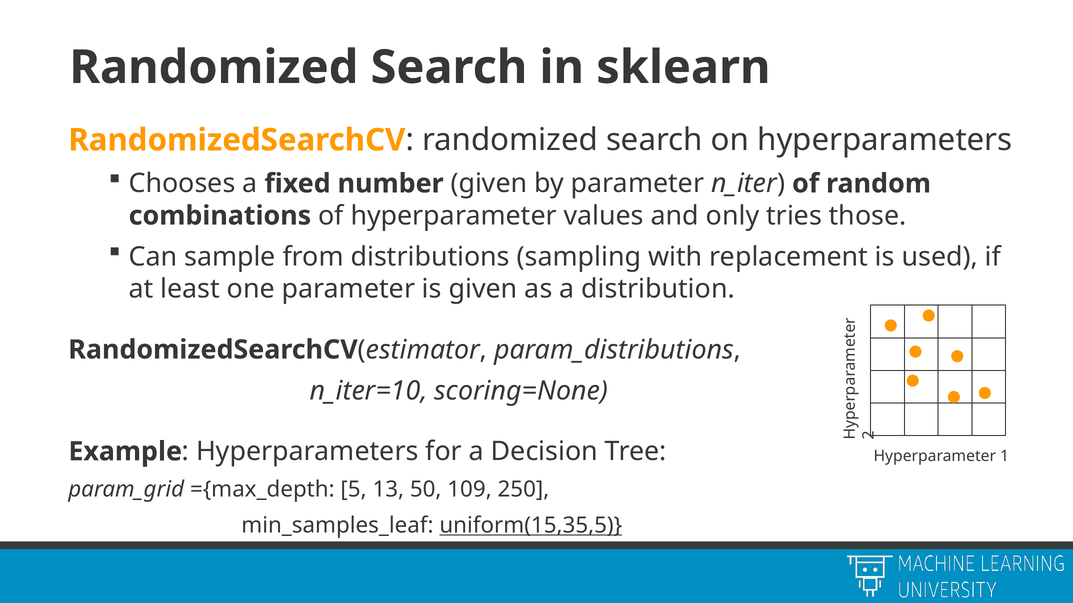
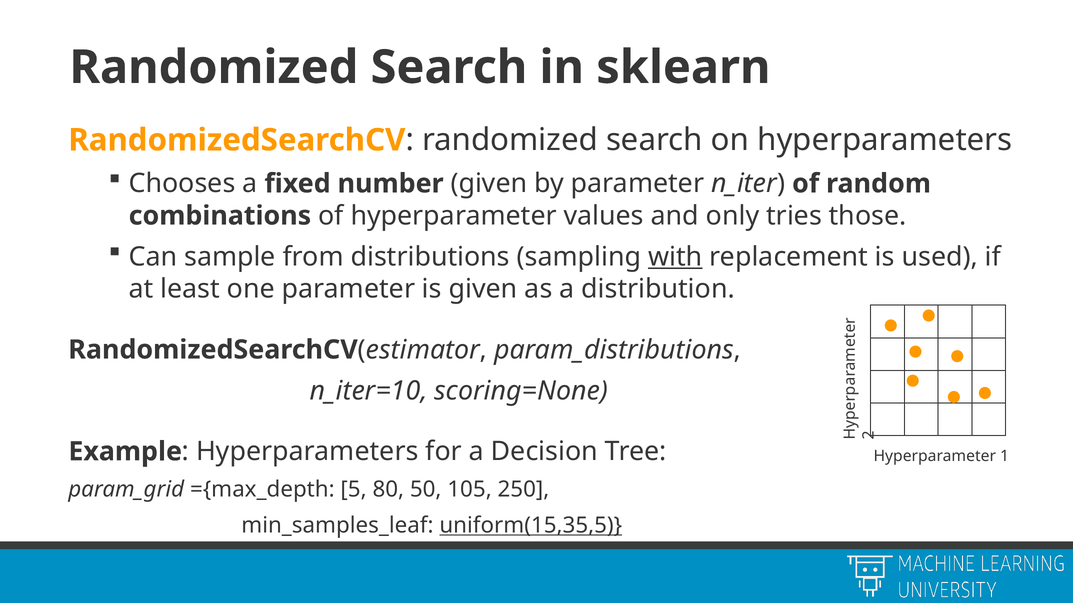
with underline: none -> present (675, 257)
13: 13 -> 80 (388, 490)
109: 109 -> 105 (470, 490)
